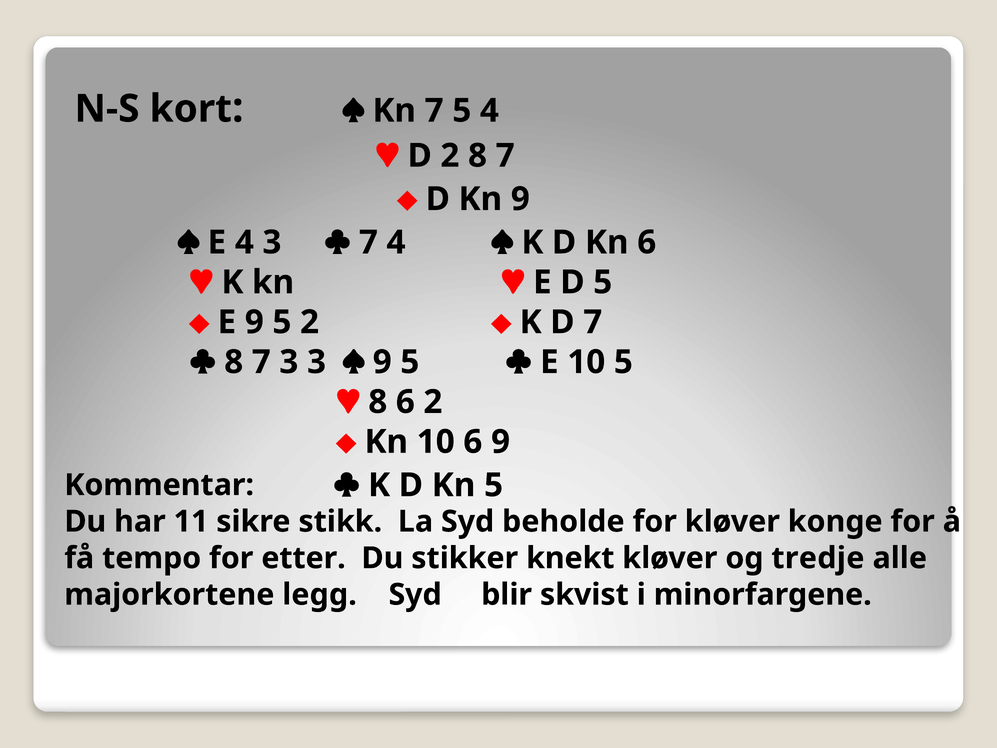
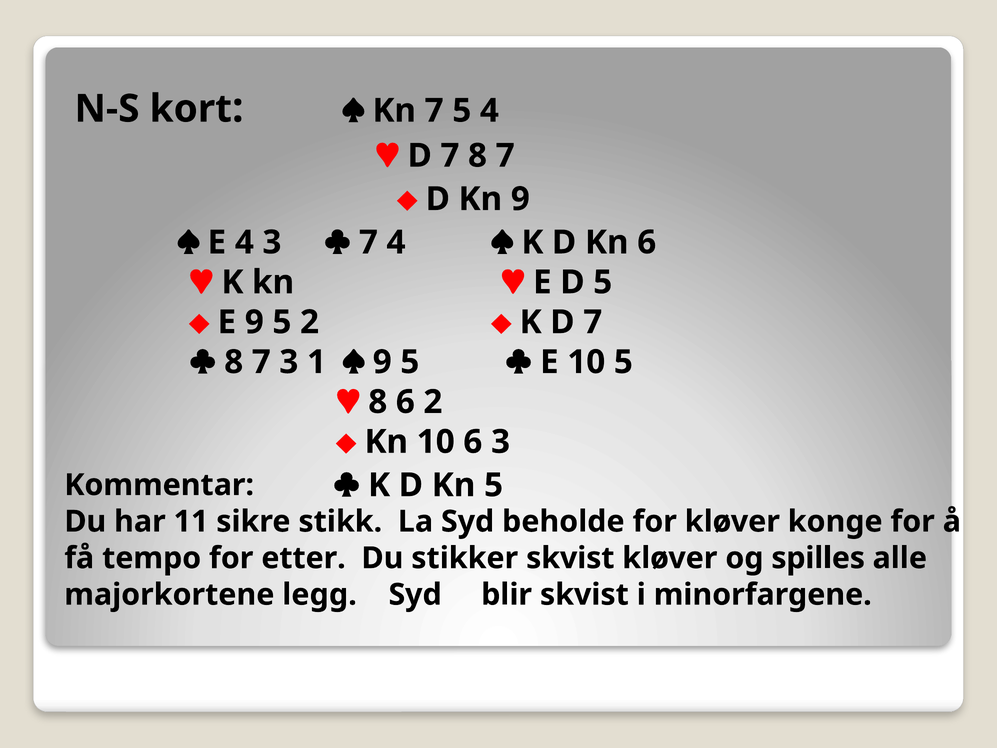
2: 2 -> 7 (450, 156)
3 3: 3 -> 1 (317, 362)
6 9: 9 -> 3 (501, 442)
stikker knekt: knekt -> skvist (570, 558)
tredje: tredje -> spilles (818, 558)
